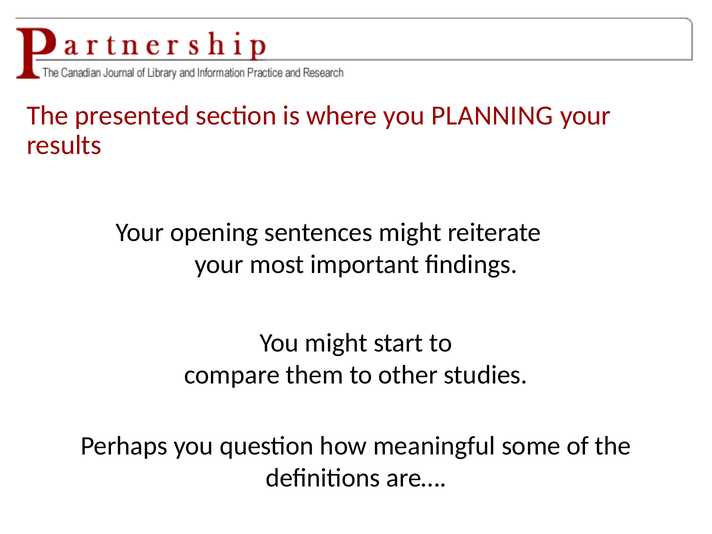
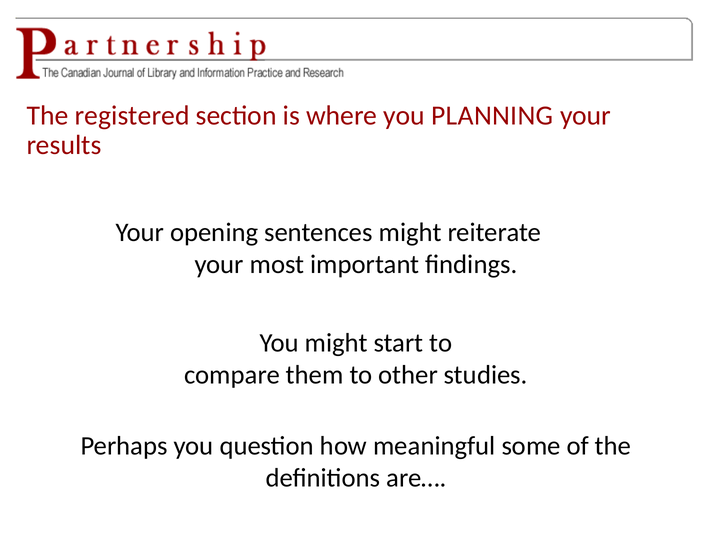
presented: presented -> registered (132, 115)
